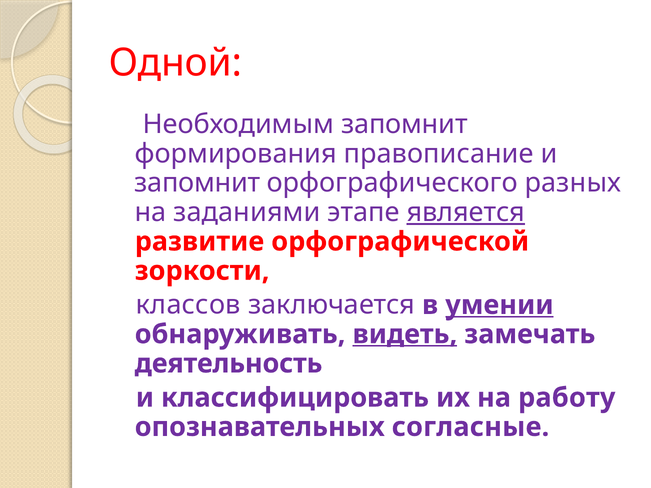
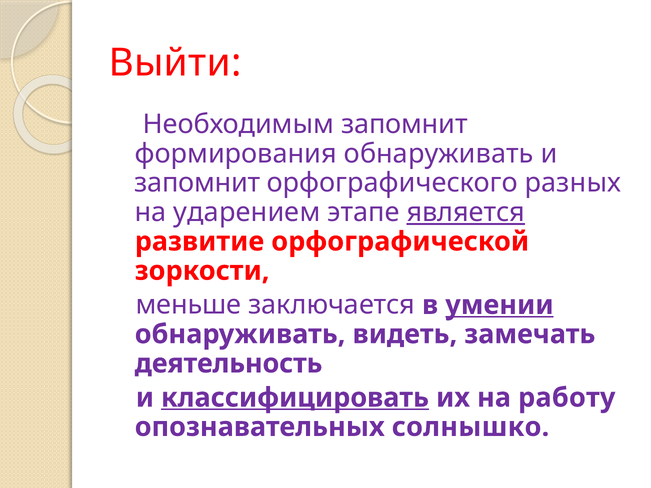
Одной: Одной -> Выйти (175, 63)
формирования правописание: правописание -> обнаруживать (439, 154)
заданиями: заданиями -> ударением (247, 212)
классов: классов -> меньше (188, 305)
видеть underline: present -> none (405, 334)
классифицировать underline: none -> present (295, 398)
согласные: согласные -> солнышко (470, 427)
